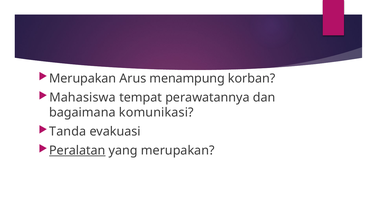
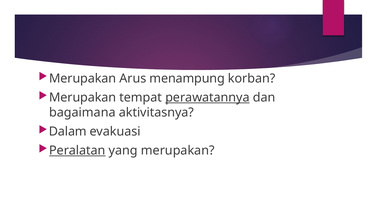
Mahasiswa: Mahasiswa -> Merupakan (83, 98)
perawatannya underline: none -> present (207, 98)
komunikasi: komunikasi -> aktivitasnya (156, 113)
Tanda: Tanda -> Dalam (68, 132)
